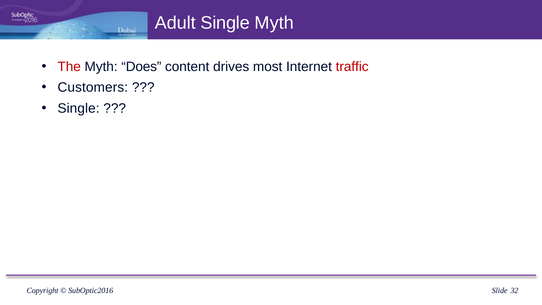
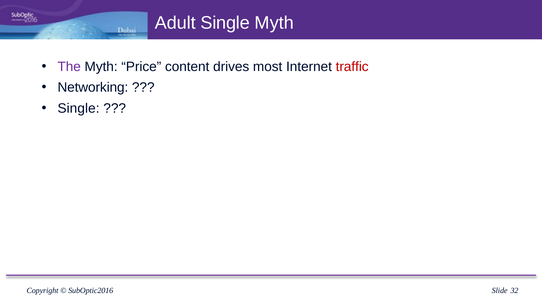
The colour: red -> purple (69, 67)
Does: Does -> Price (141, 67)
Customers: Customers -> Networking (93, 87)
